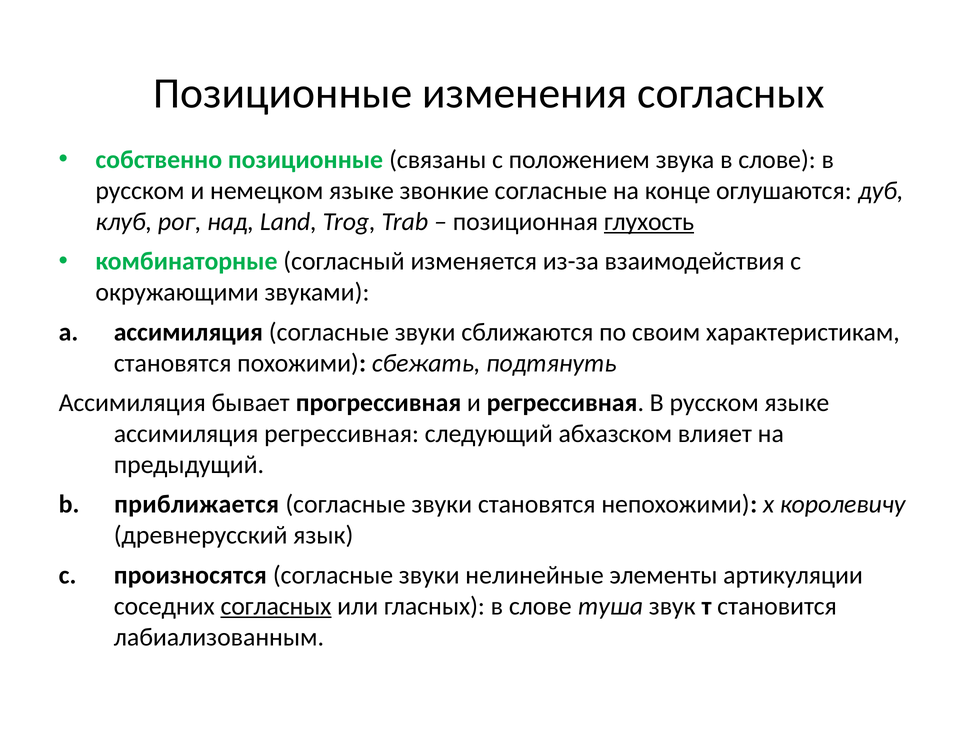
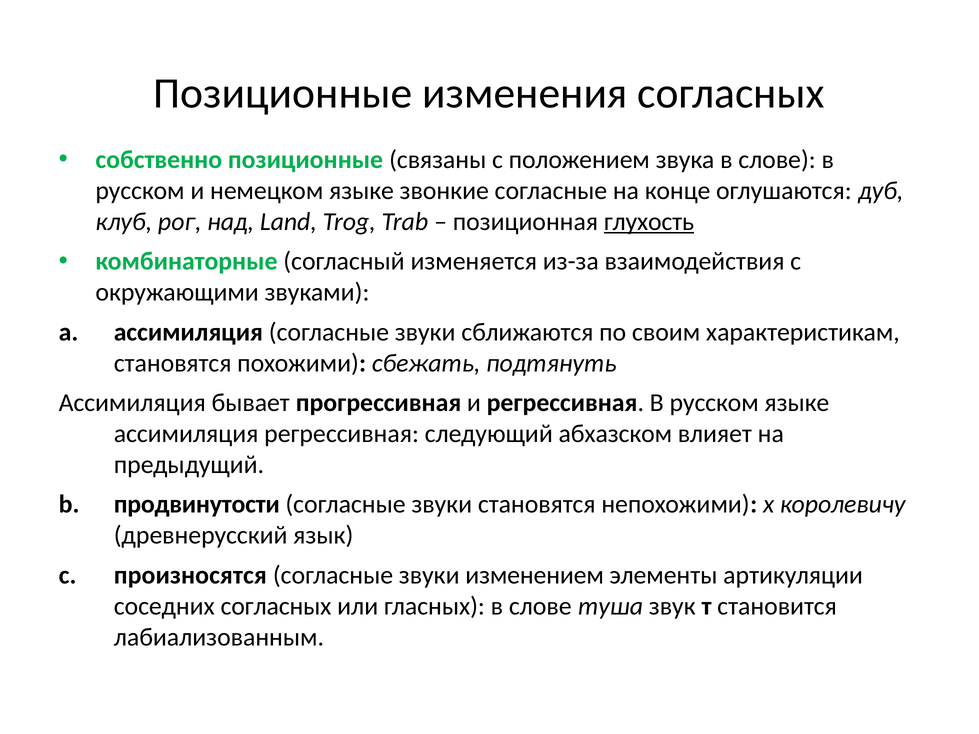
приближается: приближается -> продвинутости (197, 505)
нелинейные: нелинейные -> изменением (535, 575)
согласных underline: present -> none (276, 606)
